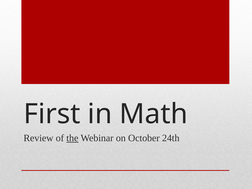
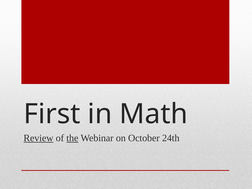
Review underline: none -> present (38, 138)
